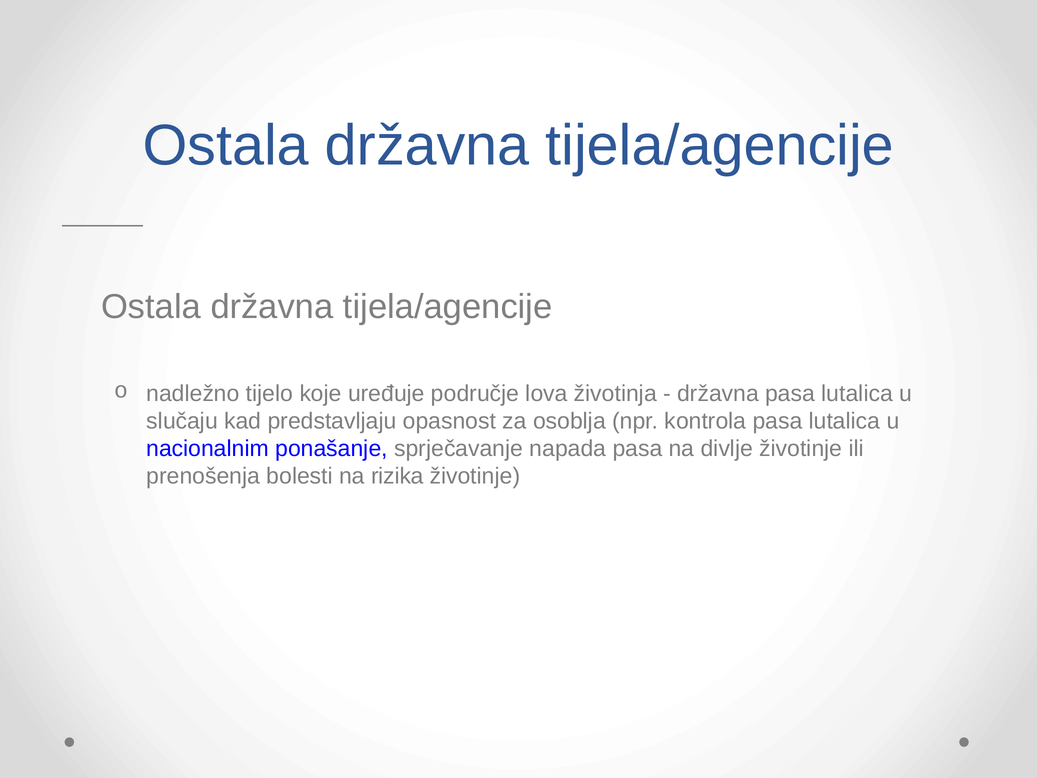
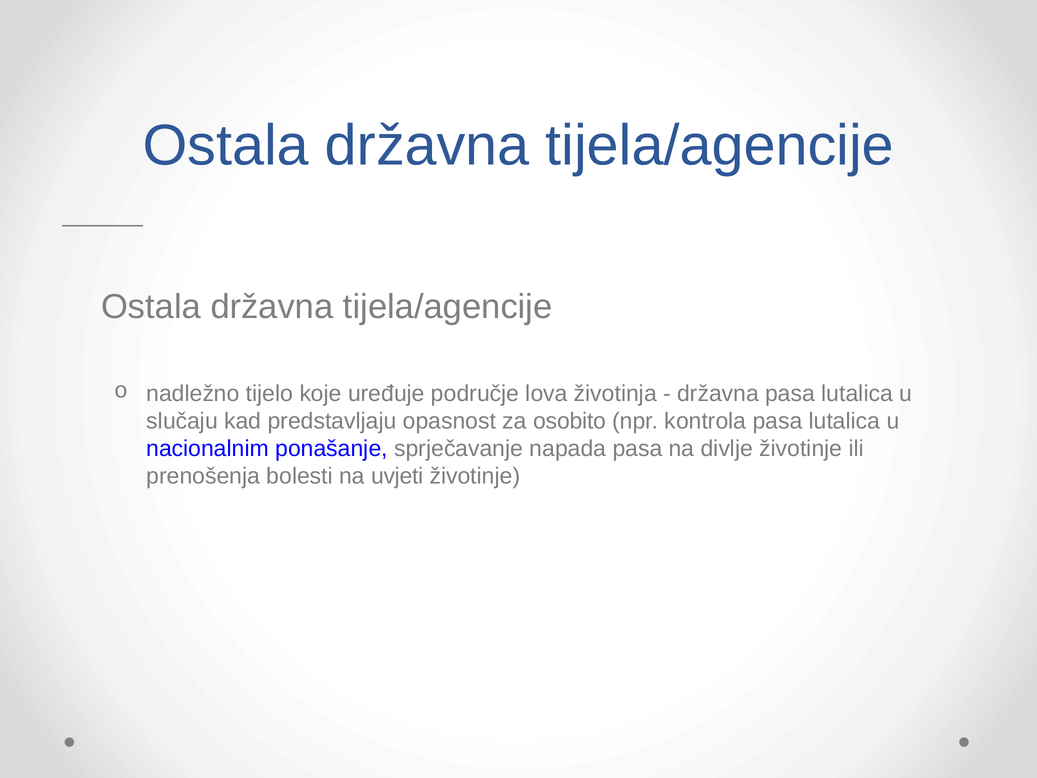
osoblja: osoblja -> osobito (570, 421)
rizika: rizika -> uvjeti (397, 476)
